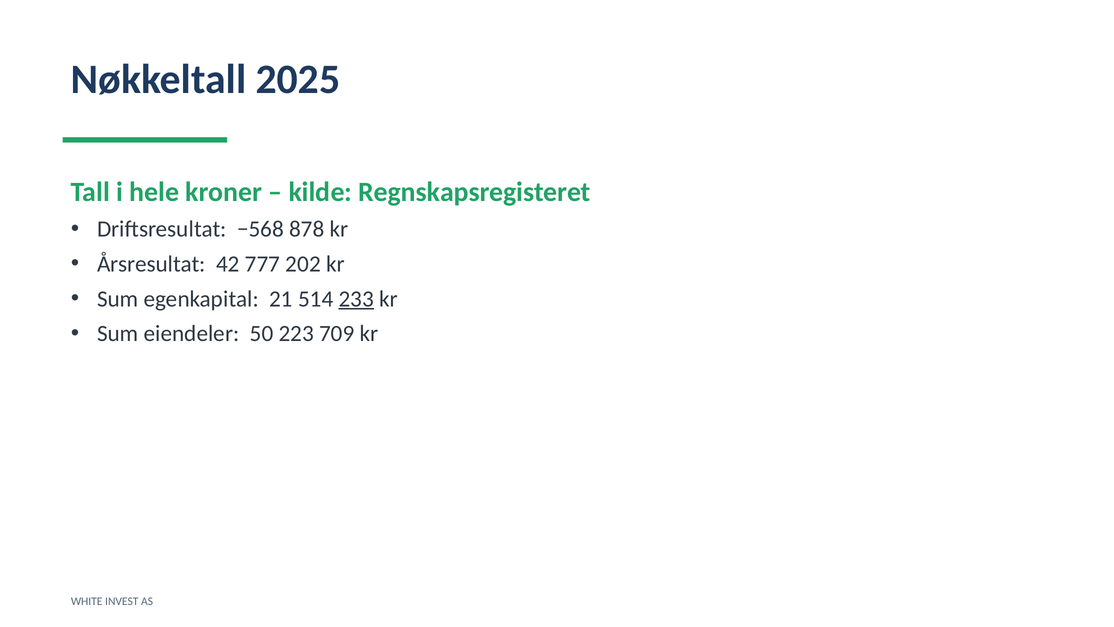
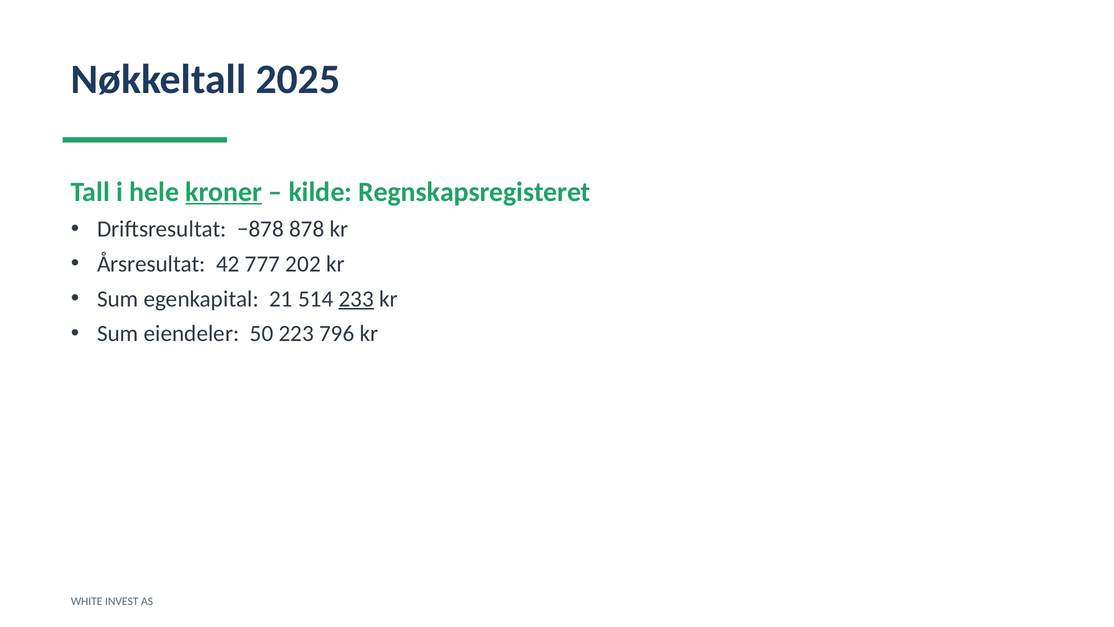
kroner underline: none -> present (224, 192)
−568: −568 -> −878 (260, 229)
709: 709 -> 796 (337, 334)
